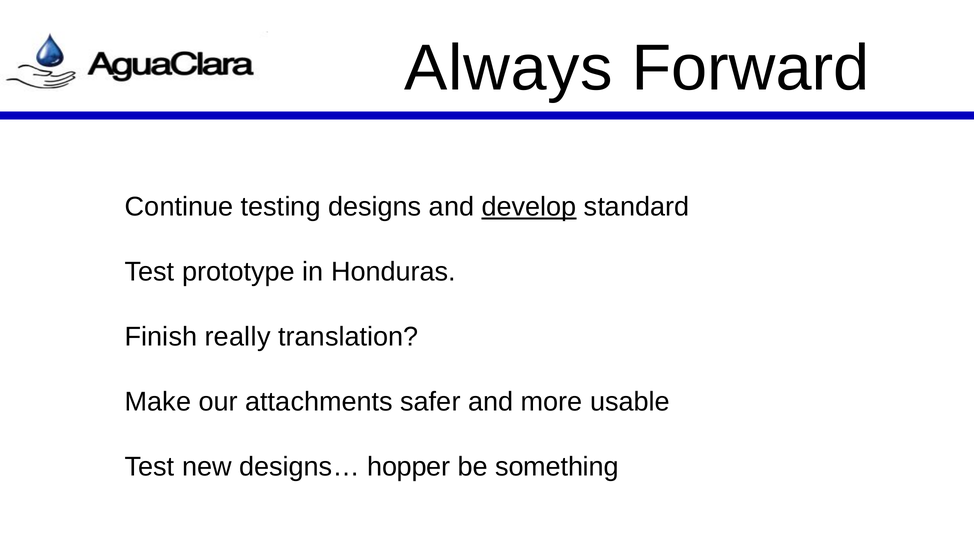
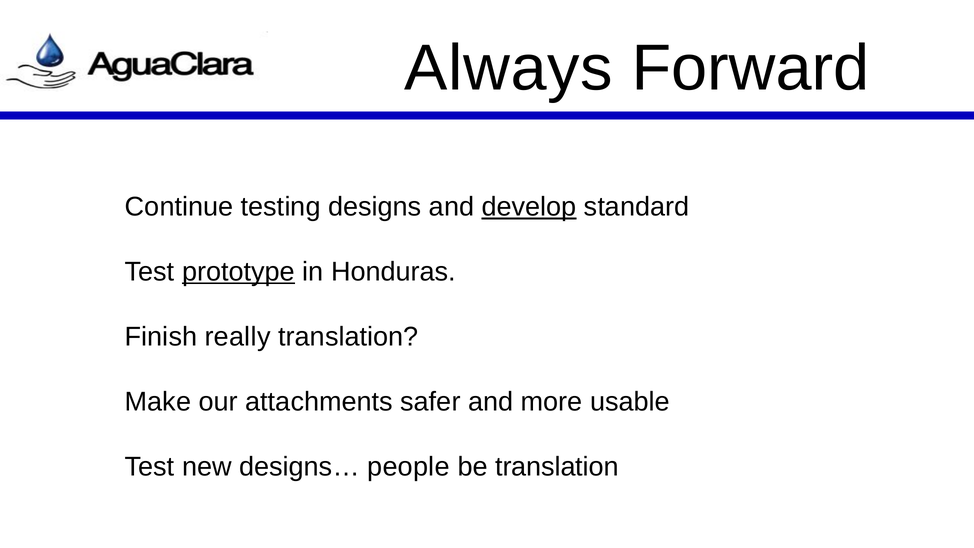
prototype underline: none -> present (238, 272)
hopper: hopper -> people (408, 467)
be something: something -> translation (557, 467)
